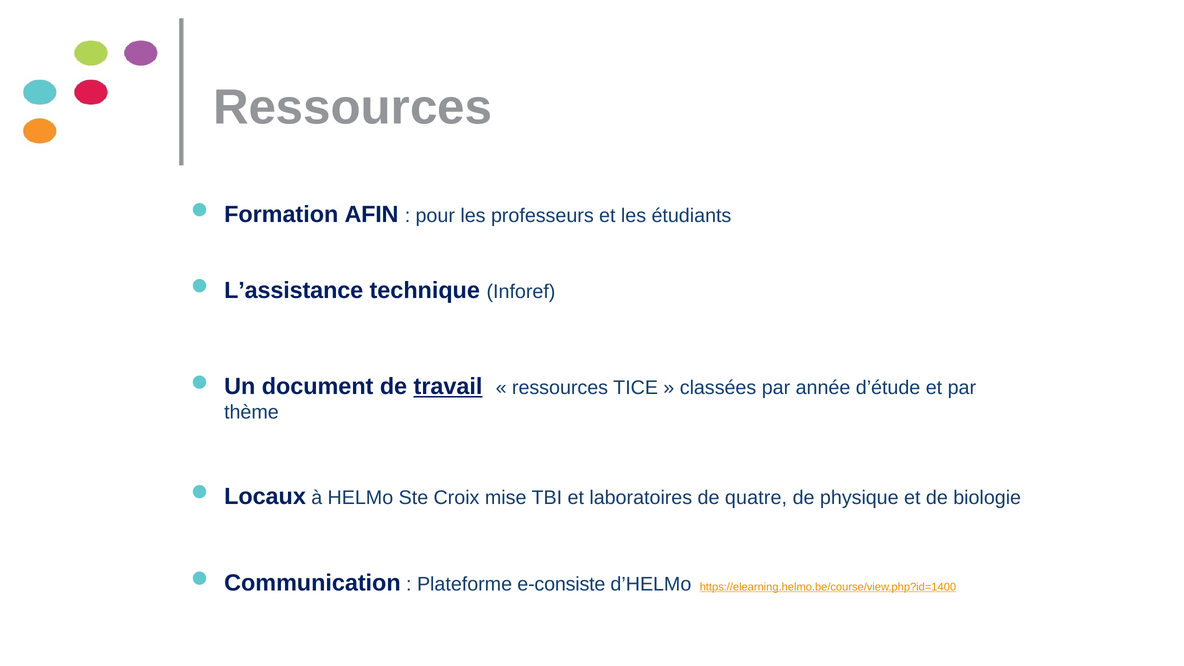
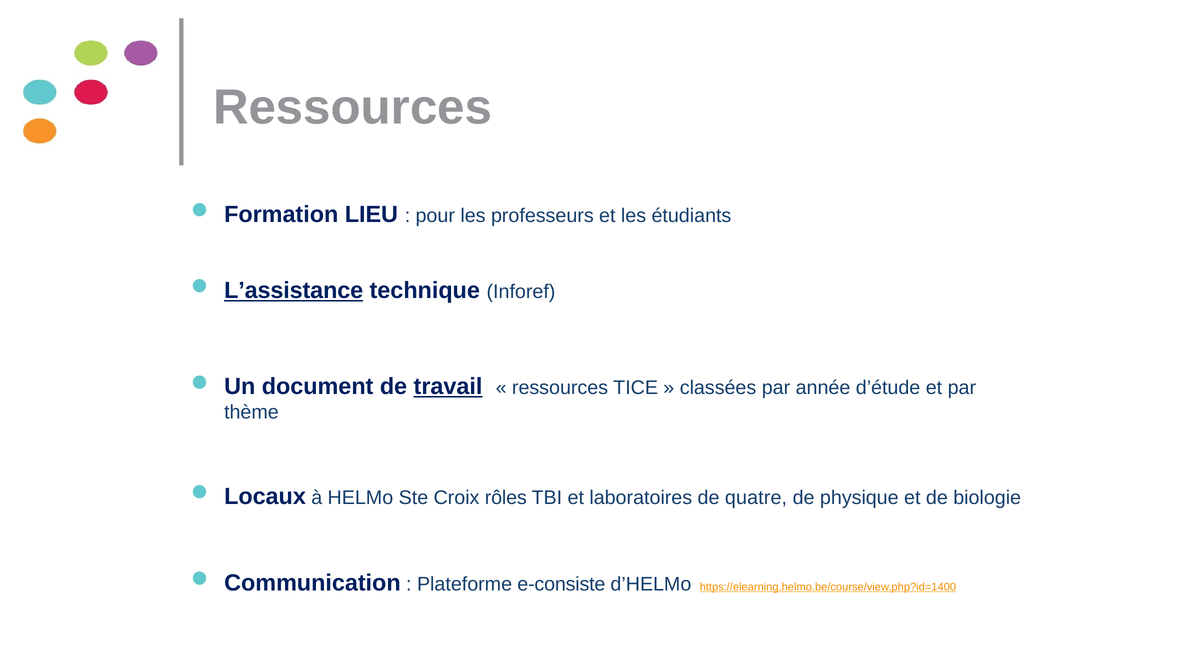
AFIN: AFIN -> LIEU (371, 215)
L’assistance underline: none -> present (294, 291)
mise: mise -> rôles (506, 498)
